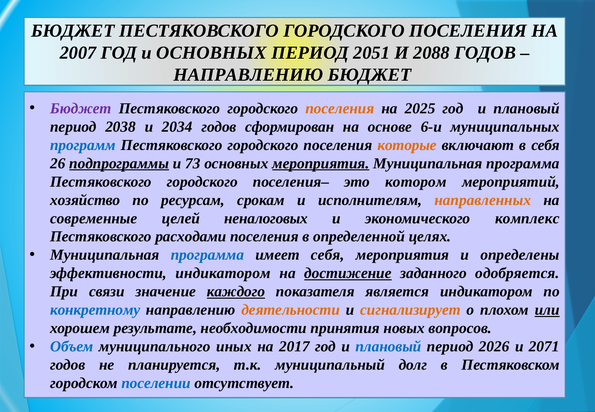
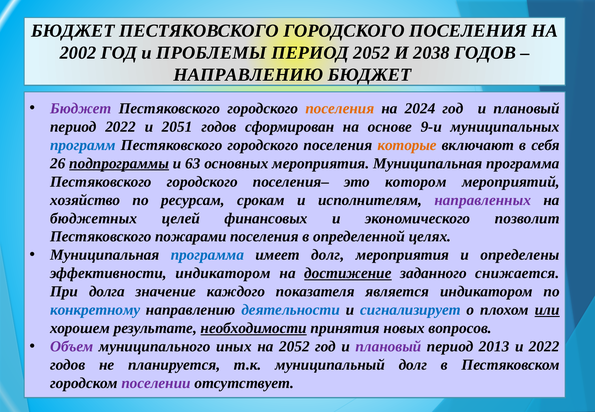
2007: 2007 -> 2002 (78, 53)
и ОСНОВНЫХ: ОСНОВНЫХ -> ПРОБЛЕМЫ (211, 53)
ПЕРИОД 2051: 2051 -> 2052 (372, 53)
2088: 2088 -> 2038 (432, 53)
2025: 2025 -> 2024 (420, 108)
период 2038: 2038 -> 2022 (121, 127)
2034: 2034 -> 2051 (177, 127)
6-и: 6-и -> 9-и (431, 127)
73: 73 -> 63 (193, 163)
мероприятия underline: present -> none (321, 163)
направленных colour: orange -> purple (483, 200)
современные: современные -> бюджетных (94, 218)
неналоговых: неналоговых -> финансовых (266, 218)
комплекс: комплекс -> позволит (527, 218)
расходами: расходами -> пожарами (191, 237)
имеет себя: себя -> долг (328, 255)
одобряется: одобряется -> снижается (517, 273)
связи: связи -> долга (107, 292)
каждого underline: present -> none (236, 292)
деятельности colour: orange -> blue (291, 310)
сигнализирует colour: orange -> blue (410, 310)
необходимости underline: none -> present (254, 328)
Объем colour: blue -> purple (72, 346)
на 2017: 2017 -> 2052 (294, 346)
плановый colour: blue -> purple (388, 346)
2026: 2026 -> 2013 (494, 346)
и 2071: 2071 -> 2022 (544, 346)
поселении colour: blue -> purple (156, 383)
